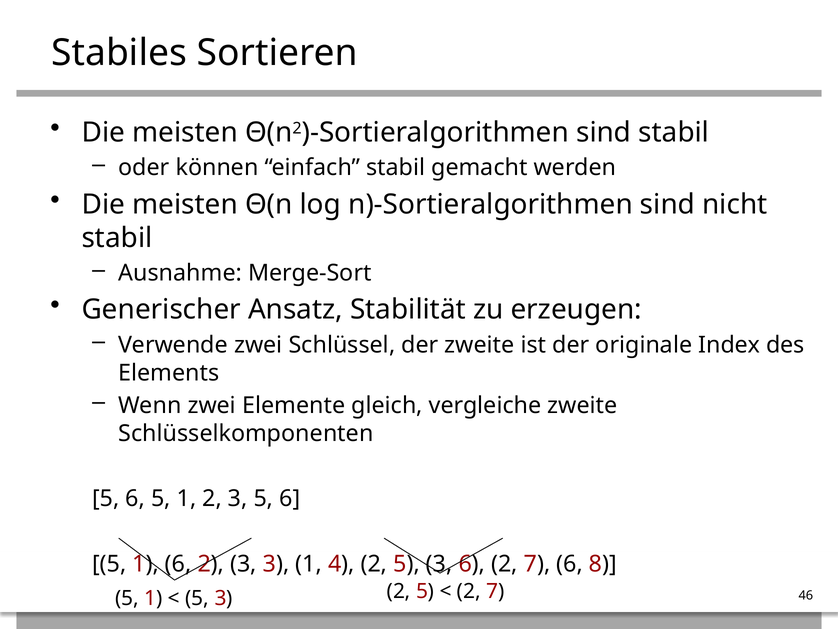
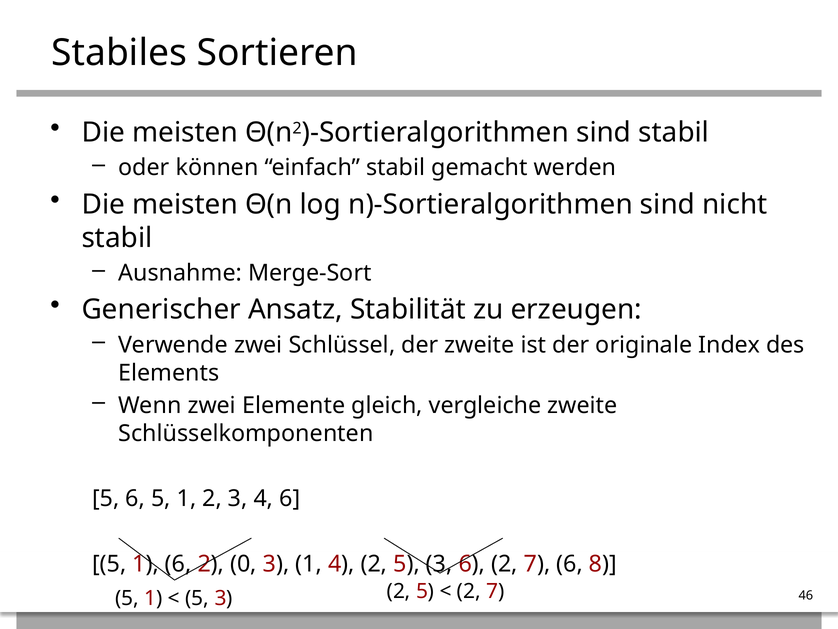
3 5: 5 -> 4 (263, 498)
6 2 3: 3 -> 0 (243, 563)
